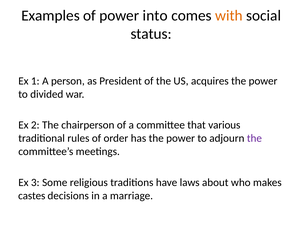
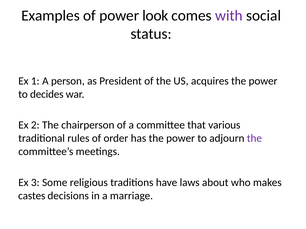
into: into -> look (155, 16)
with colour: orange -> purple (229, 16)
divided: divided -> decides (47, 94)
